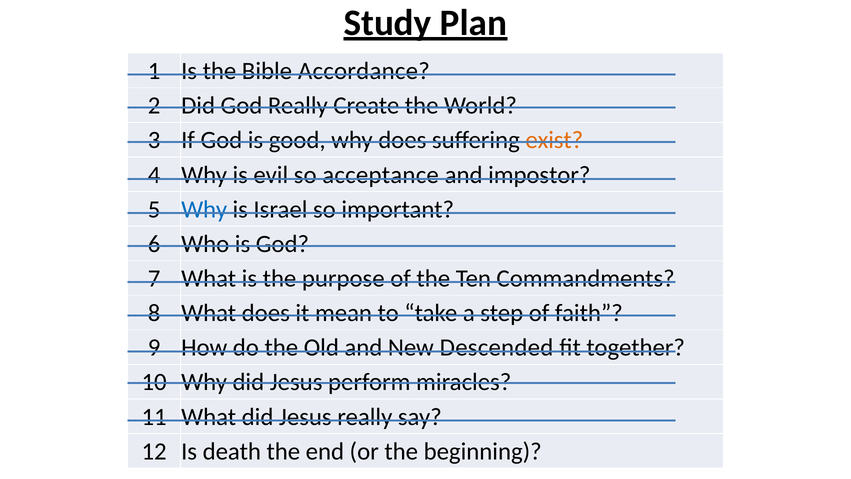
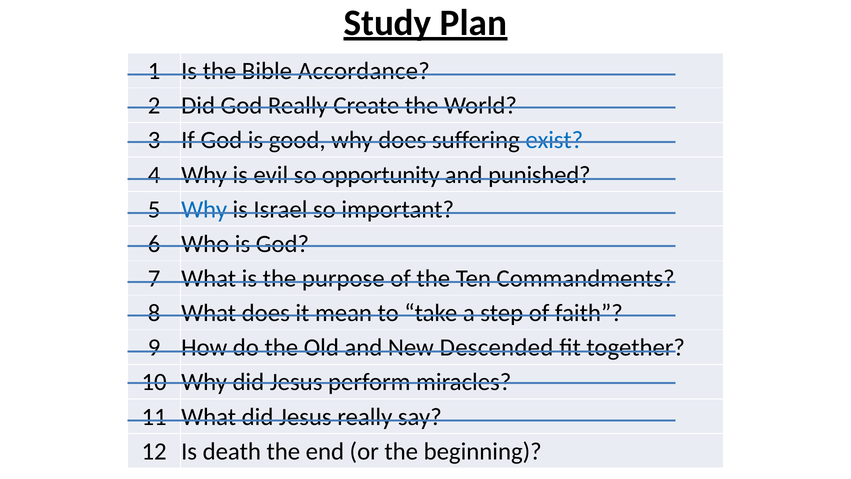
exist colour: orange -> blue (554, 140)
acceptance: acceptance -> opportunity (381, 175)
impostor: impostor -> punished (539, 175)
